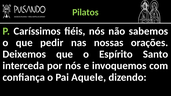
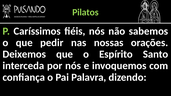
Aquele: Aquele -> Palavra (89, 77)
